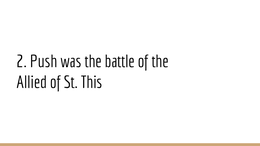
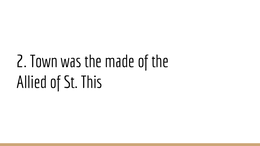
Push: Push -> Town (44, 62)
battle: battle -> made (120, 62)
